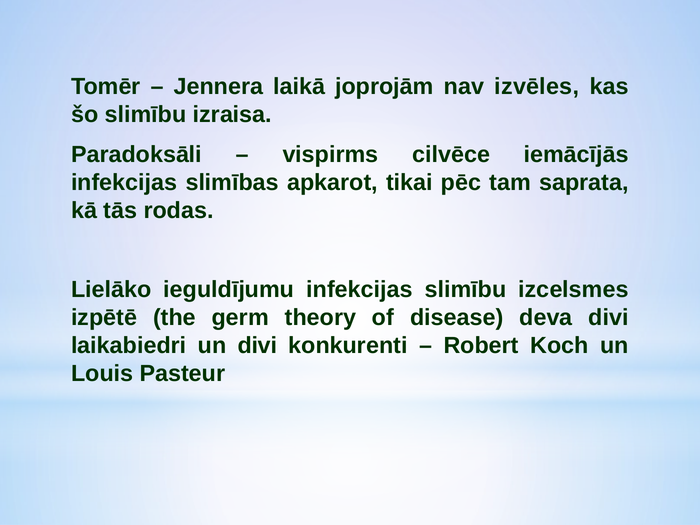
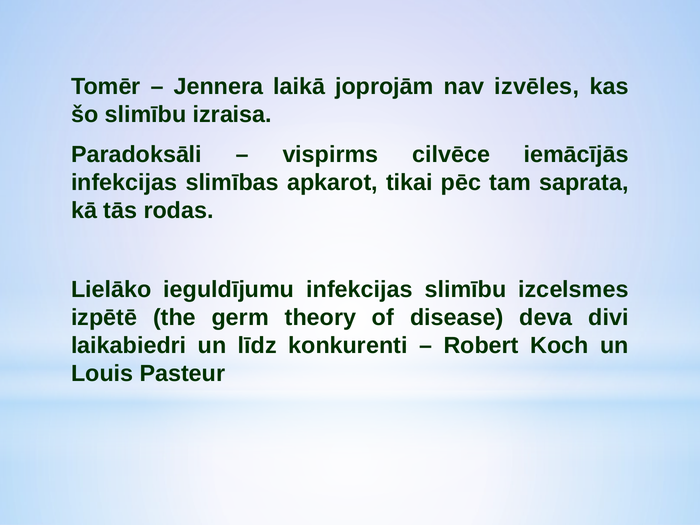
un divi: divi -> līdz (257, 346)
